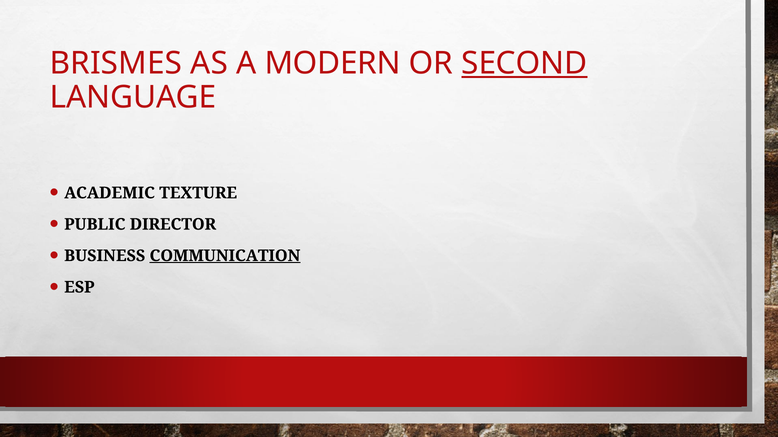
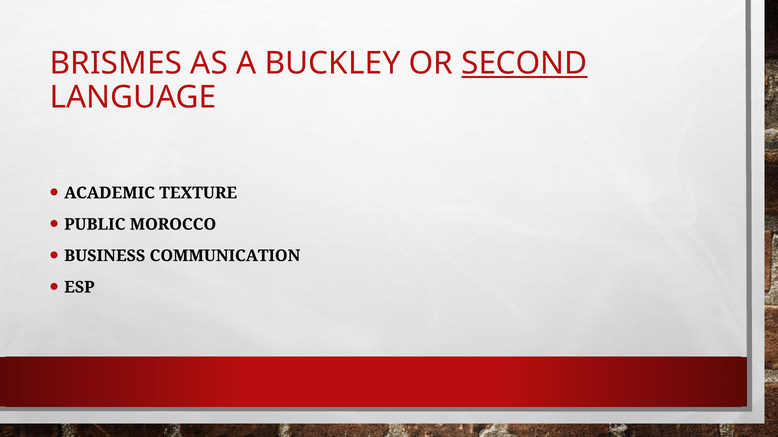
MODERN: MODERN -> BUCKLEY (332, 64)
DIRECTOR: DIRECTOR -> MOROCCO (173, 225)
COMMUNICATION underline: present -> none (225, 256)
